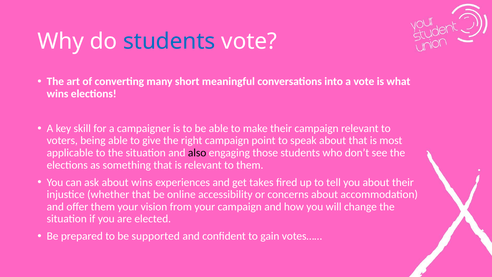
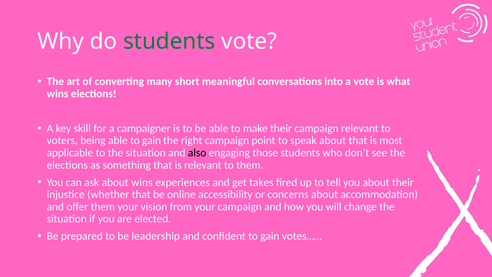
students colour: blue -> green (169, 41)
able to give: give -> gain (152, 140)
supported: supported -> leadership (156, 236)
